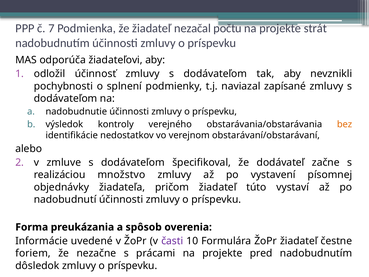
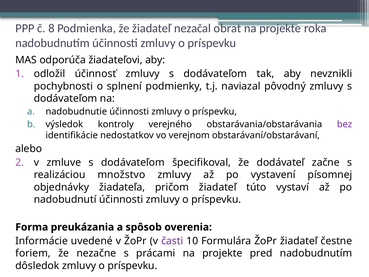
7: 7 -> 8 (51, 28)
počtu: počtu -> obrat (227, 28)
strát: strát -> roka (315, 28)
zapísané: zapísané -> pôvodný (285, 86)
bez colour: orange -> purple (345, 124)
